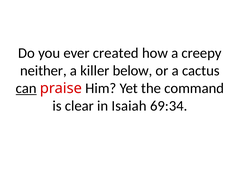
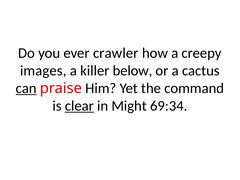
created: created -> crawler (116, 53)
neither: neither -> images (43, 71)
clear underline: none -> present (79, 106)
Isaiah: Isaiah -> Might (129, 106)
